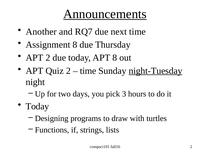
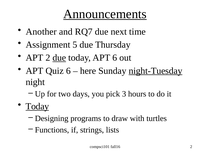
Assignment 8: 8 -> 5 (75, 45)
due underline: none -> present (59, 58)
APT 8: 8 -> 6 (115, 58)
Quiz 2: 2 -> 6 (68, 71)
time: time -> here (88, 71)
Today underline: none -> present (37, 107)
